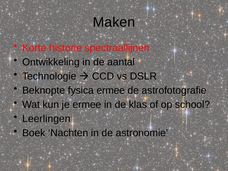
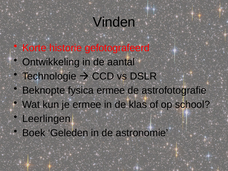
Maken: Maken -> Vinden (114, 22)
spectraallijnen: spectraallijnen -> gefotografeerd (117, 48)
Nachten: Nachten -> Geleden (68, 133)
